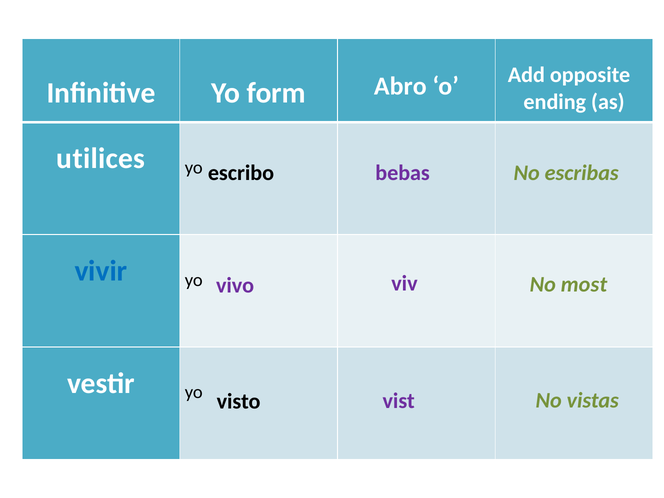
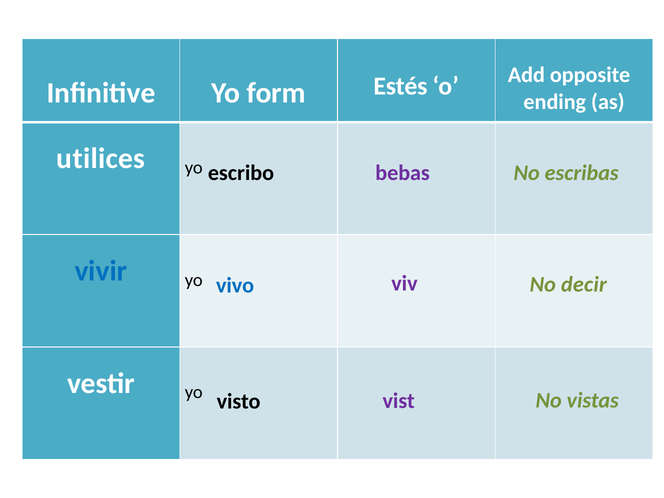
Abro: Abro -> Estés (400, 86)
vivo colour: purple -> blue (235, 286)
most: most -> decir (584, 285)
